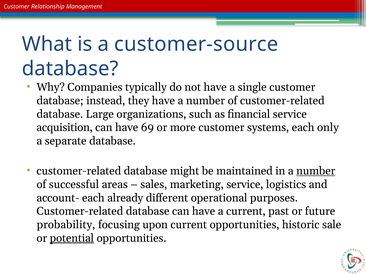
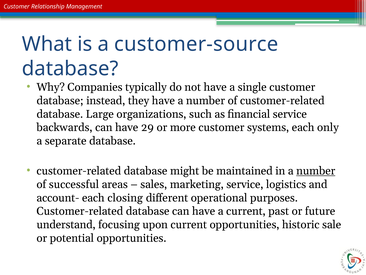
acquisition: acquisition -> backwards (64, 127)
69: 69 -> 29 (147, 127)
already: already -> closing (125, 197)
probability: probability -> understand (66, 224)
potential underline: present -> none (72, 238)
